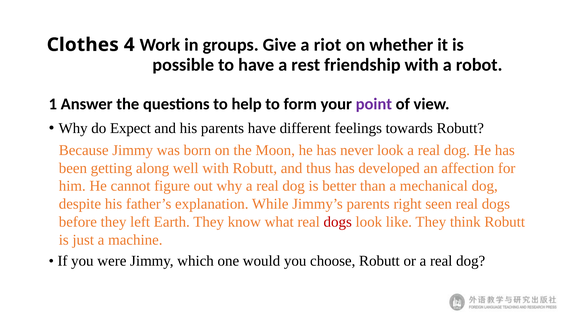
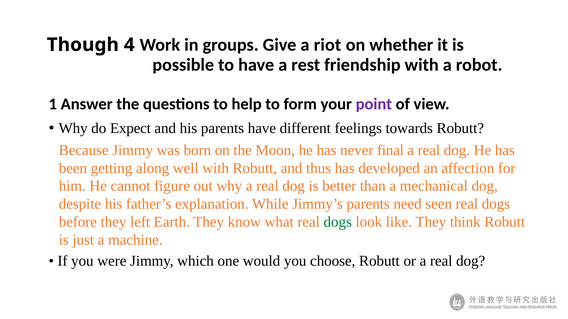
Clothes: Clothes -> Though (83, 45)
never look: look -> final (390, 150)
right: right -> need (408, 204)
dogs colour: red -> green (338, 222)
